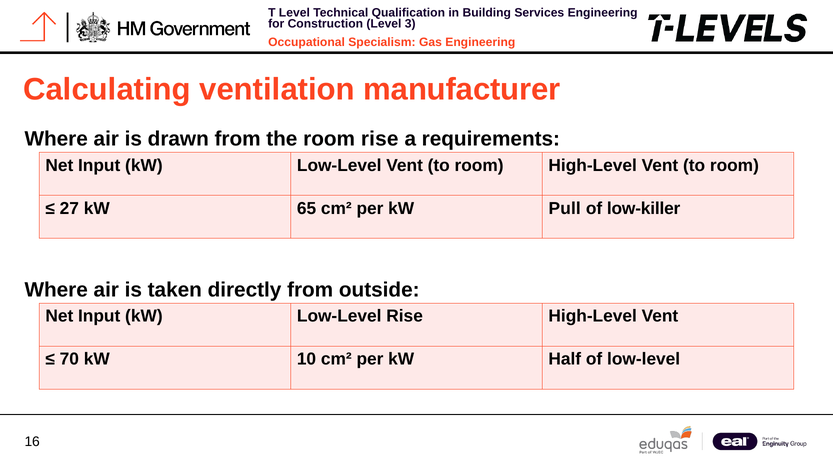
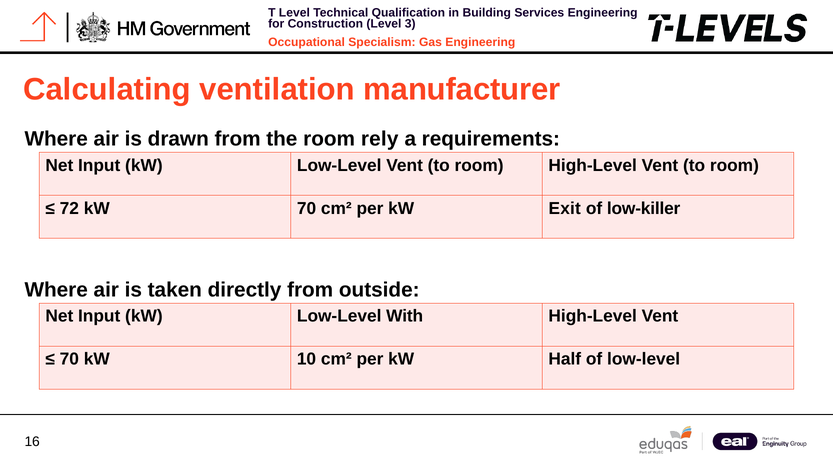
room rise: rise -> rely (380, 139)
27: 27 -> 72 (69, 208)
kW 65: 65 -> 70 (307, 208)
Pull: Pull -> Exit (565, 208)
Low-Level Rise: Rise -> With (405, 316)
